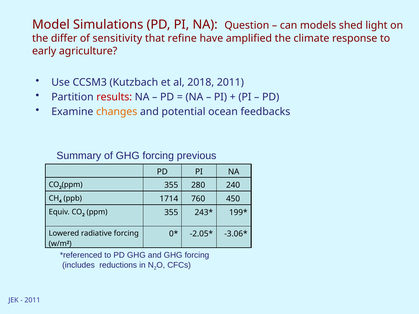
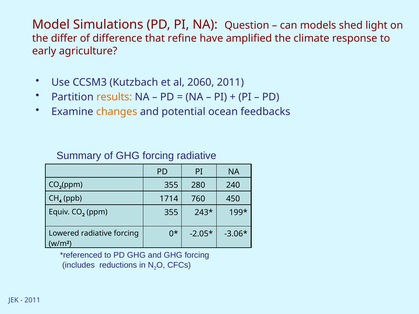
sensitivity: sensitivity -> difference (117, 38)
2018: 2018 -> 2060 (201, 82)
results colour: red -> orange (114, 97)
forcing previous: previous -> radiative (197, 156)
